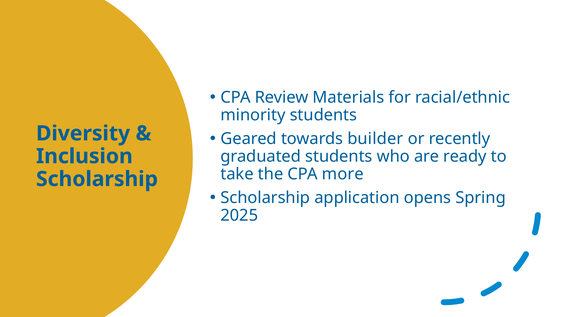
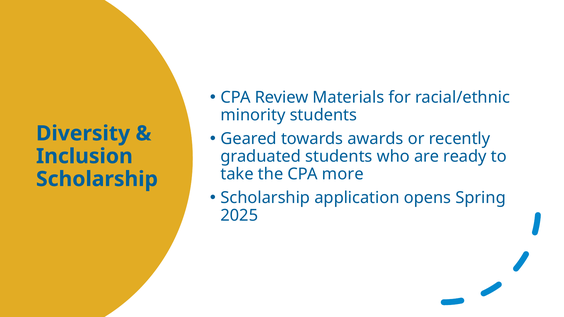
builder: builder -> awards (375, 139)
